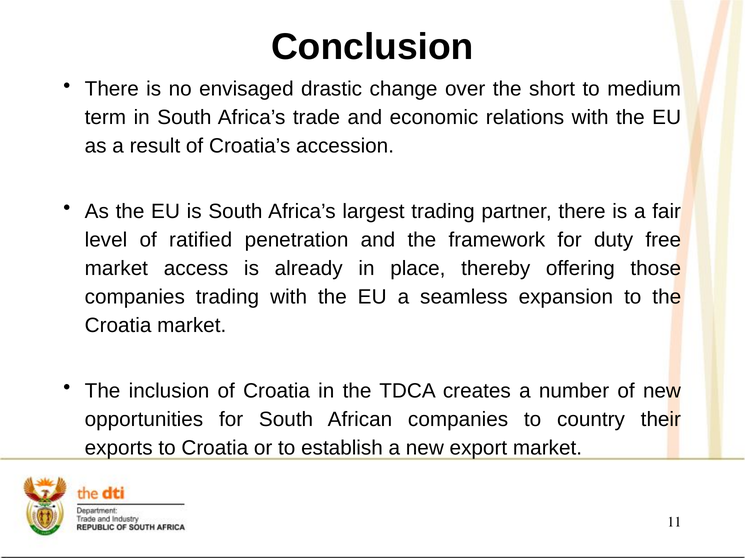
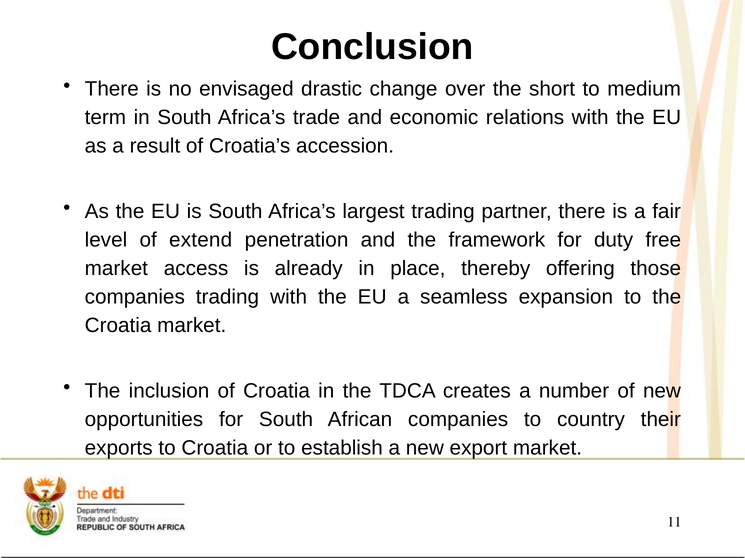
ratified: ratified -> extend (201, 240)
